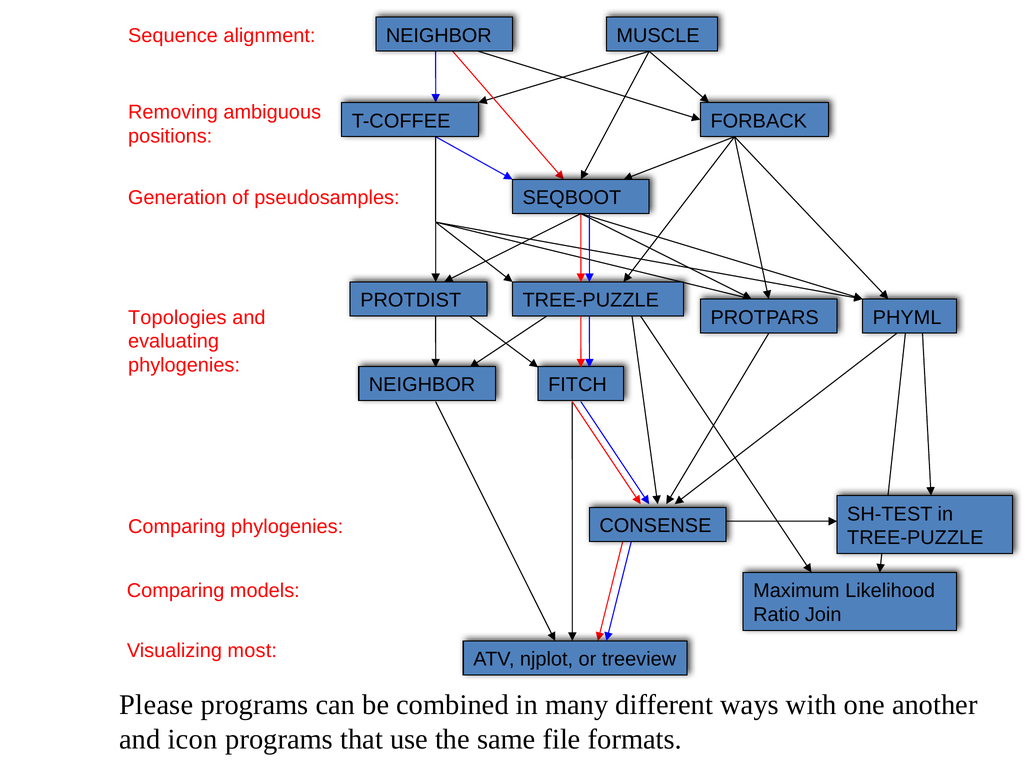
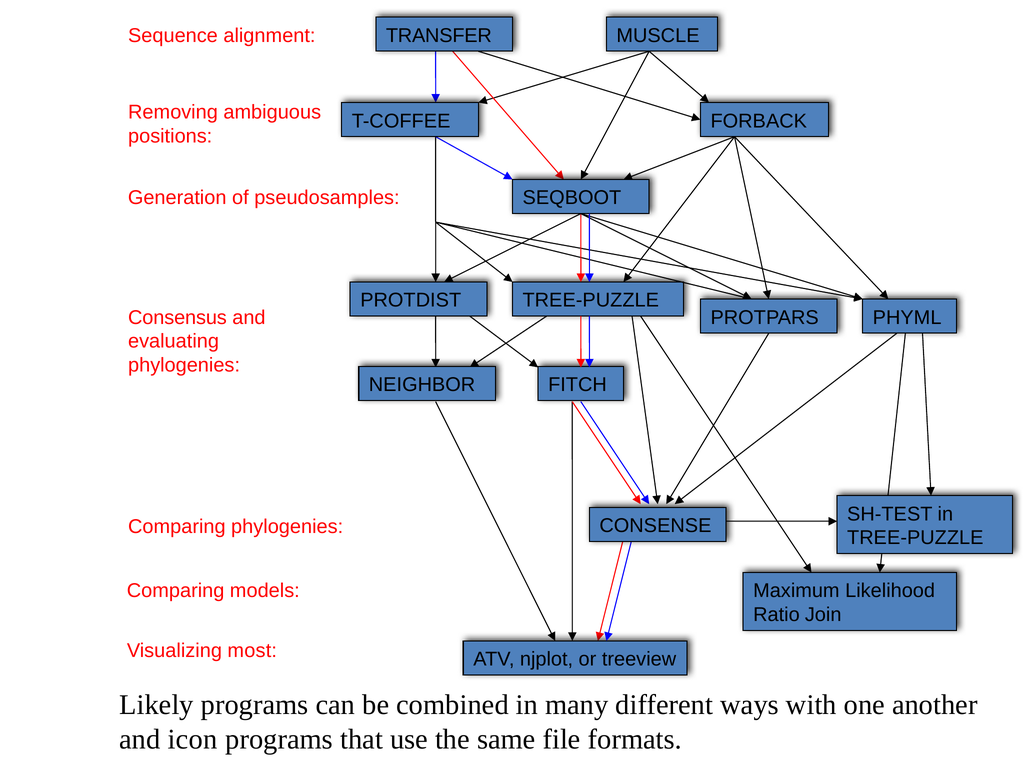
NEIGHBOR: NEIGHBOR -> TRANSFER (439, 35)
Topologies: Topologies -> Consensus (177, 317)
Please: Please -> Likely (156, 705)
